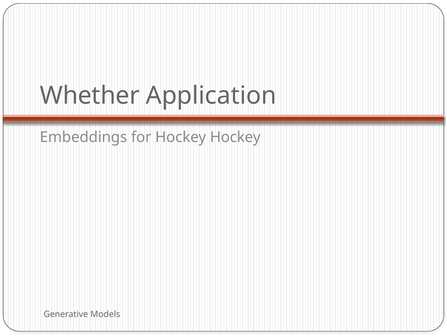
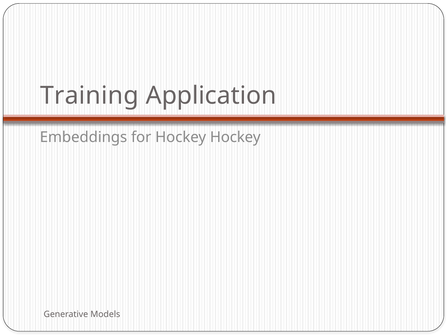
Whether: Whether -> Training (89, 96)
